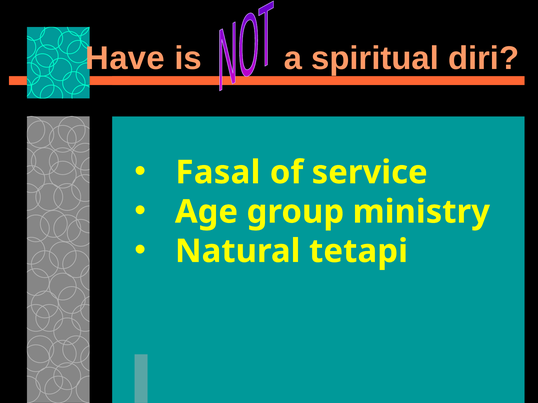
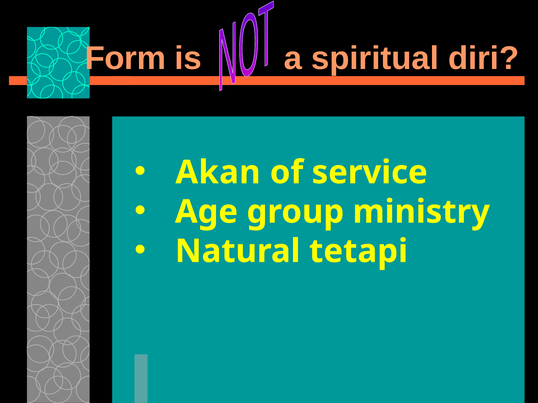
Have: Have -> Form (125, 58)
Fasal: Fasal -> Akan (218, 173)
